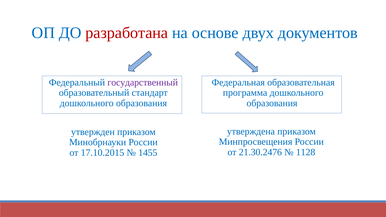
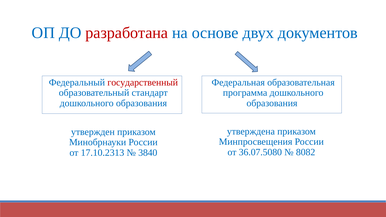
государственный colour: purple -> red (143, 82)
21.30.2476: 21.30.2476 -> 36.07.5080 (260, 152)
1128: 1128 -> 8082 (306, 152)
17.10.2015: 17.10.2015 -> 17.10.2313 (103, 153)
1455: 1455 -> 3840 (148, 153)
